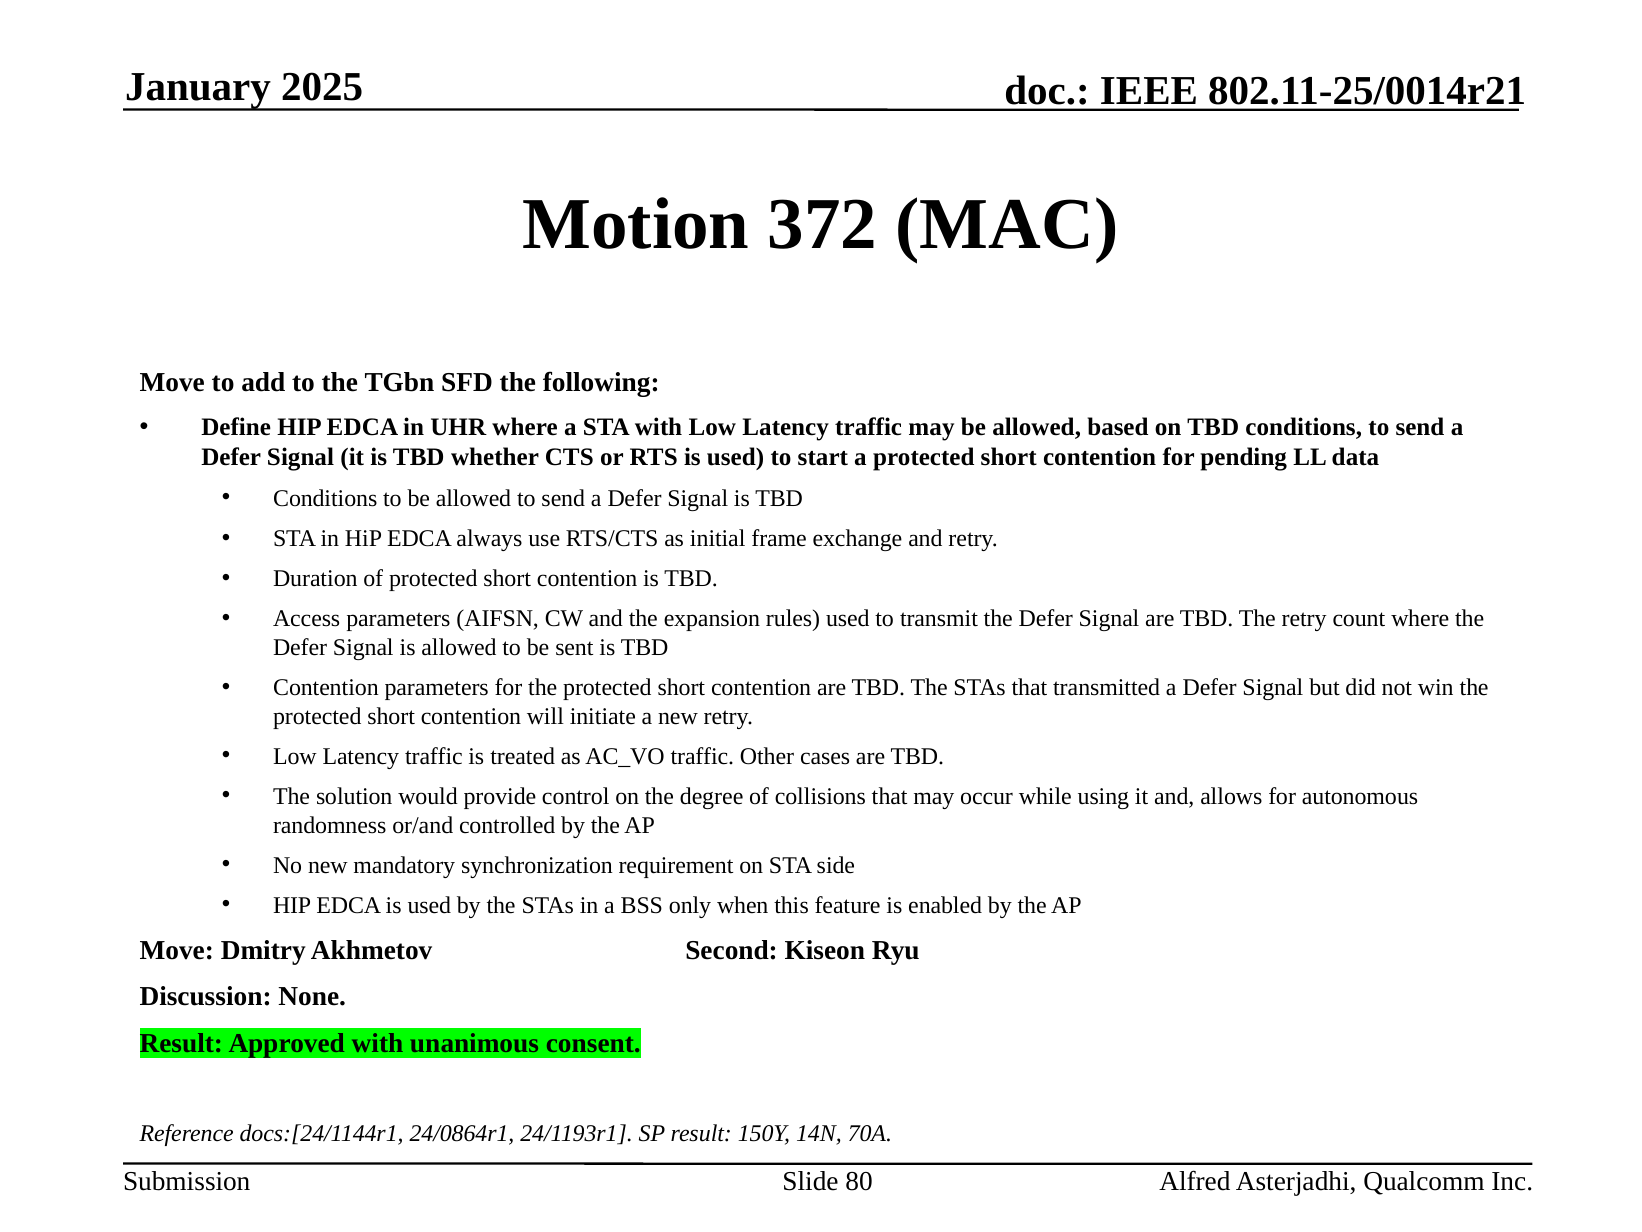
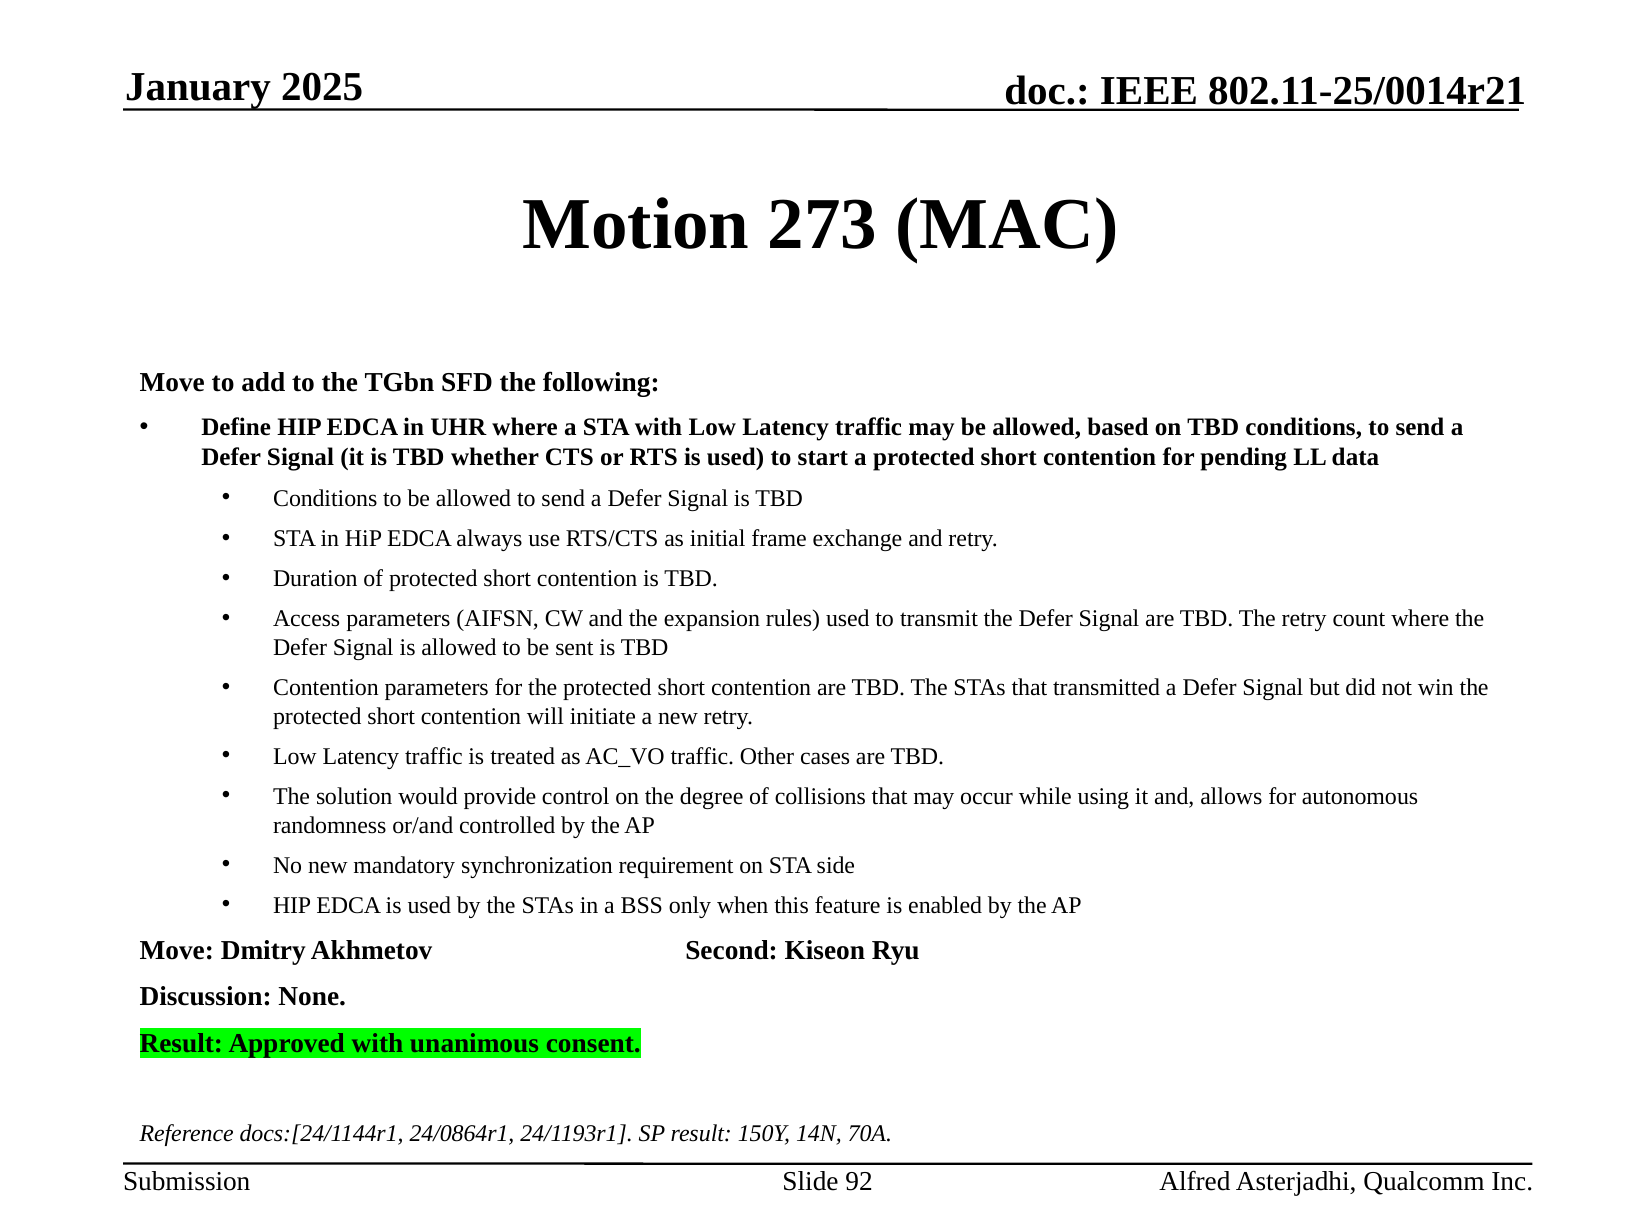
372: 372 -> 273 (822, 224)
80: 80 -> 92 (859, 1181)
